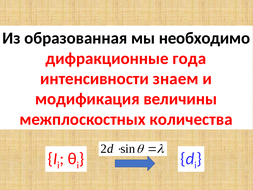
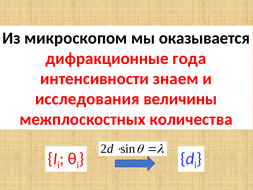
образованная: образованная -> микроскопом (76, 38)
необходимо: необходимо -> оказывается (204, 38)
модификация: модификация -> исследования (87, 99)
